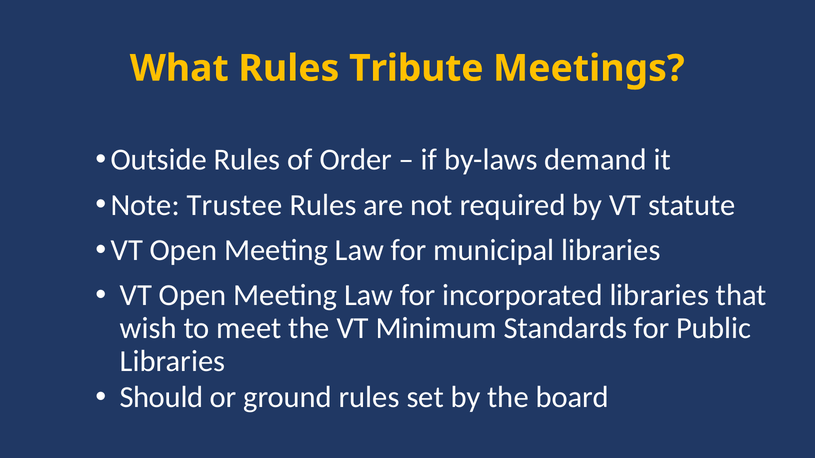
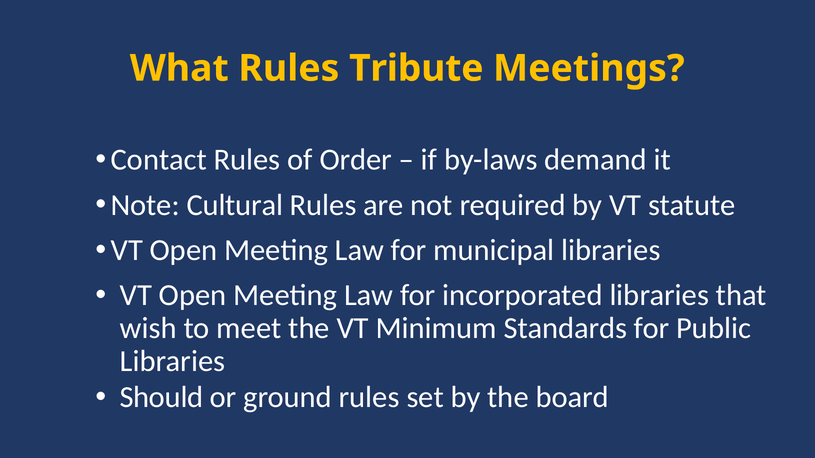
Outside: Outside -> Contact (159, 160)
Trustee: Trustee -> Cultural (235, 205)
